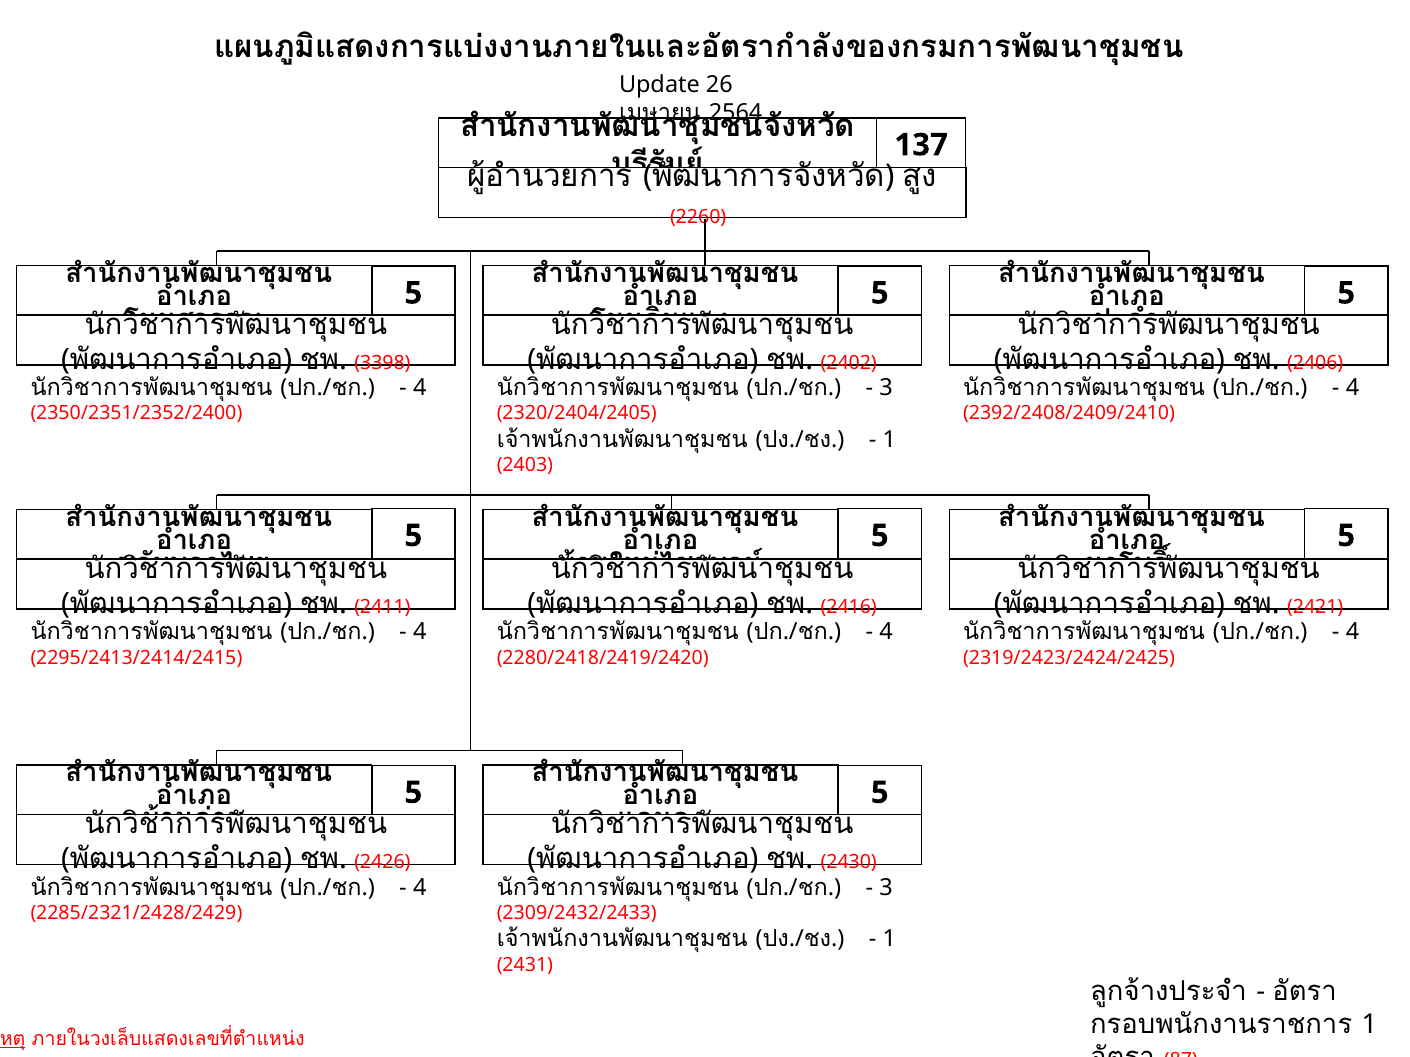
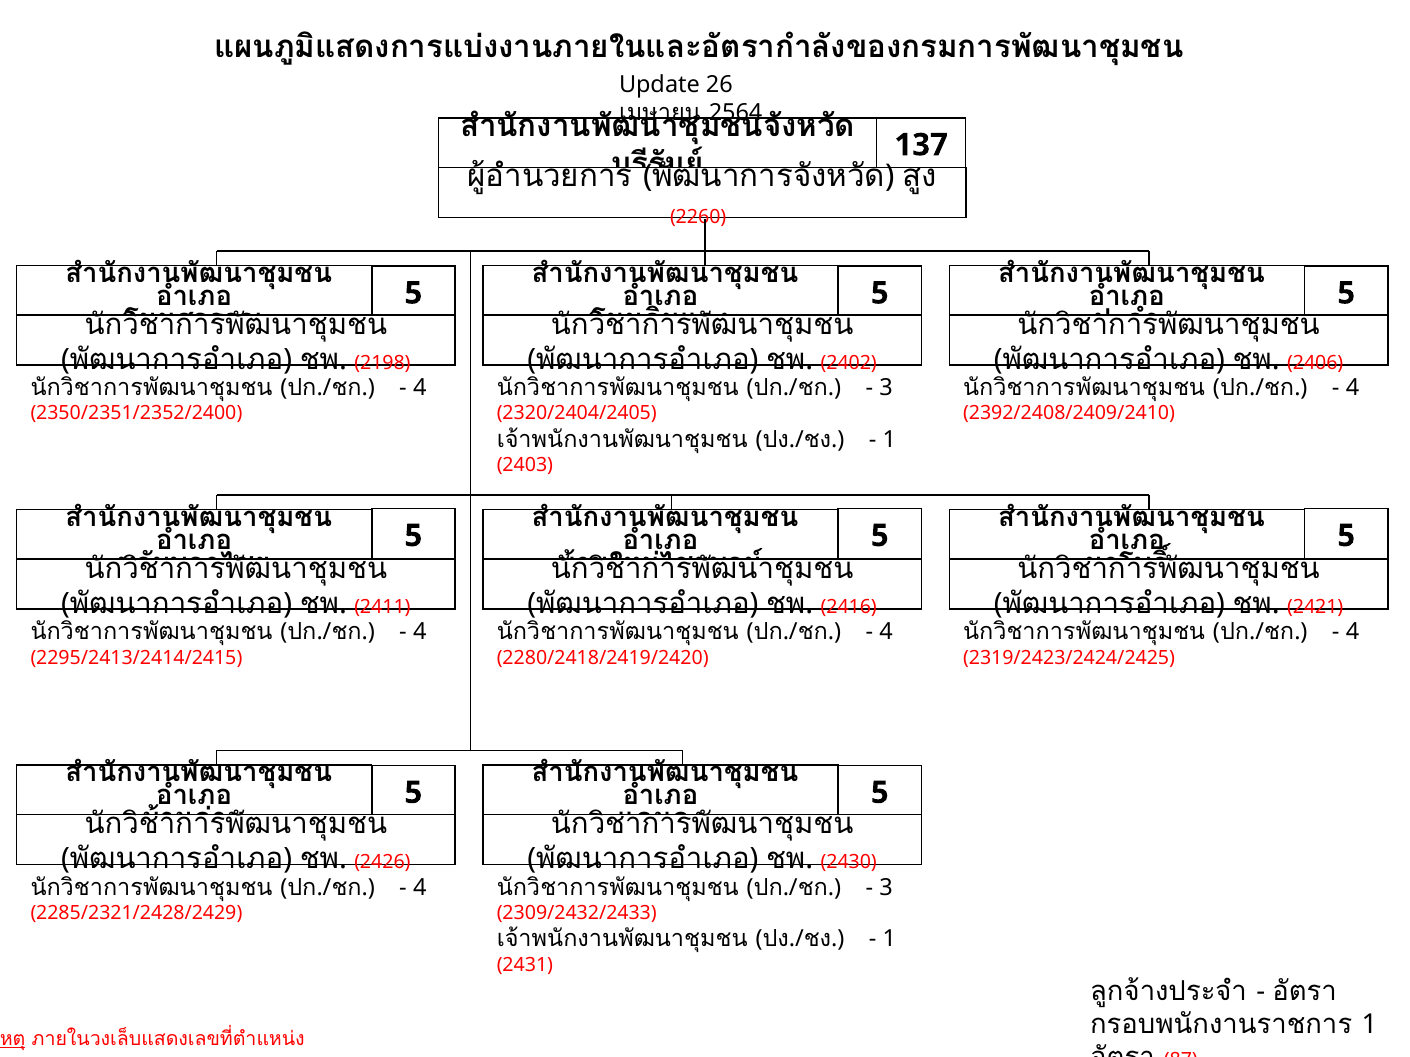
3398: 3398 -> 2198 (382, 363)
